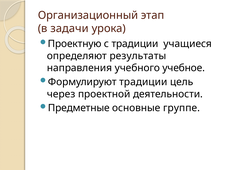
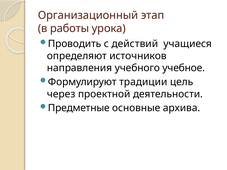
задачи: задачи -> работы (70, 29)
Проектную: Проектную -> Проводить (75, 44)
с традиции: традиции -> действий (135, 44)
результаты: результаты -> источников (138, 56)
группе: группе -> архива (182, 108)
